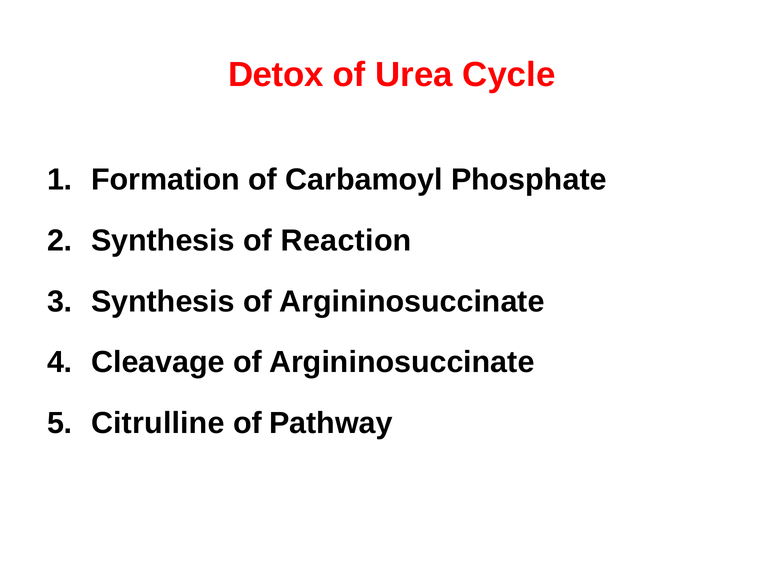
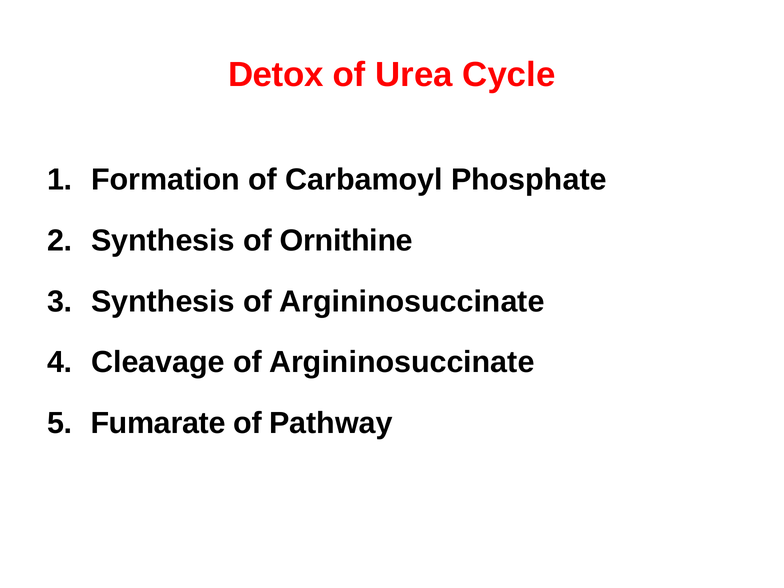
Reaction: Reaction -> Ornithine (346, 241)
Citrulline: Citrulline -> Fumarate (158, 423)
